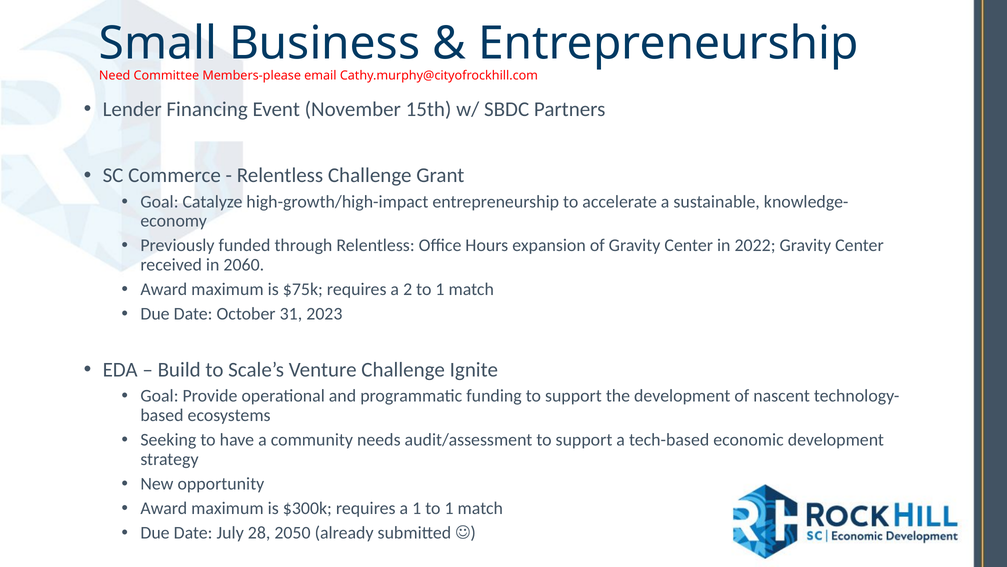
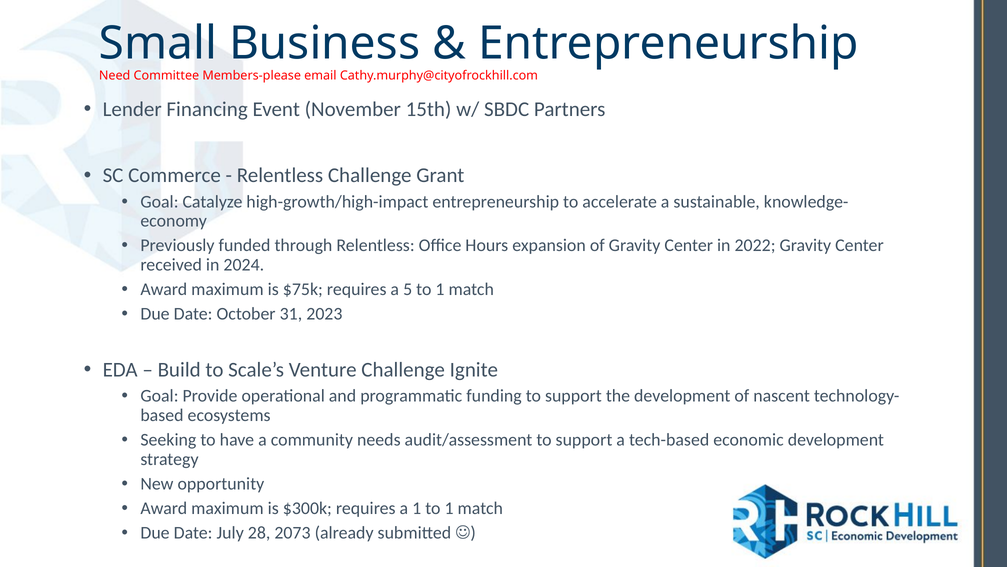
2060: 2060 -> 2024 (244, 265)
2: 2 -> 5 (408, 289)
2050: 2050 -> 2073 (292, 532)
